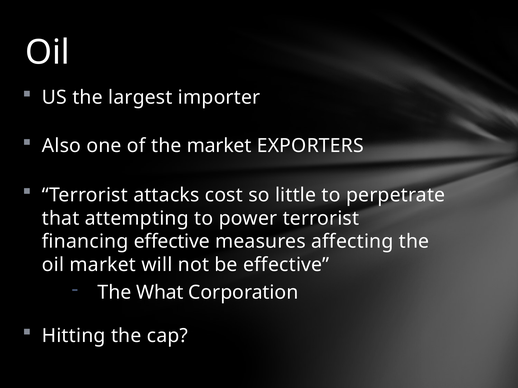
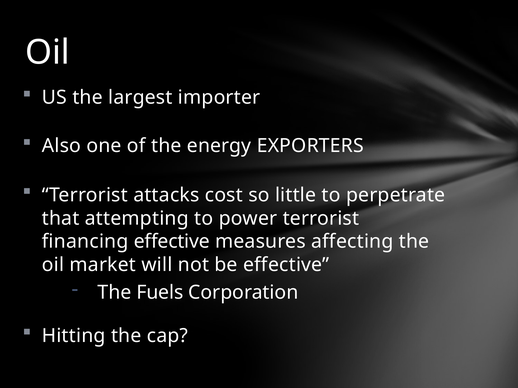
the market: market -> energy (219, 146)
What: What -> Fuels (160, 293)
